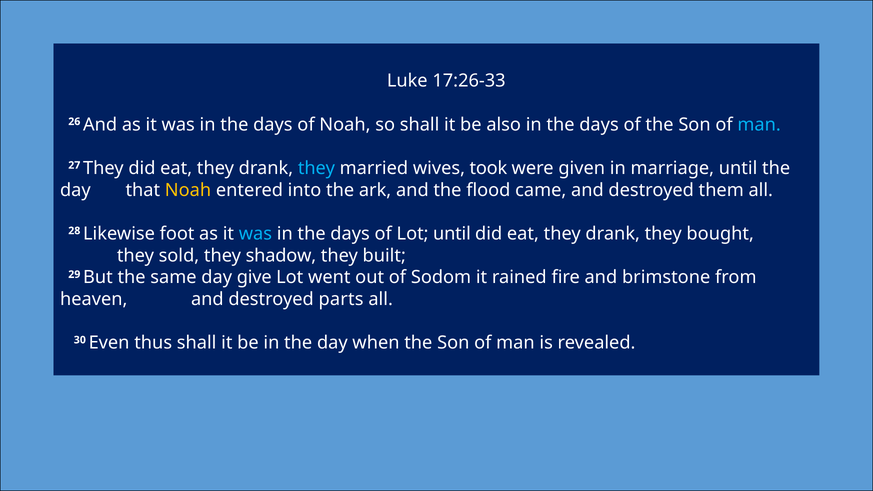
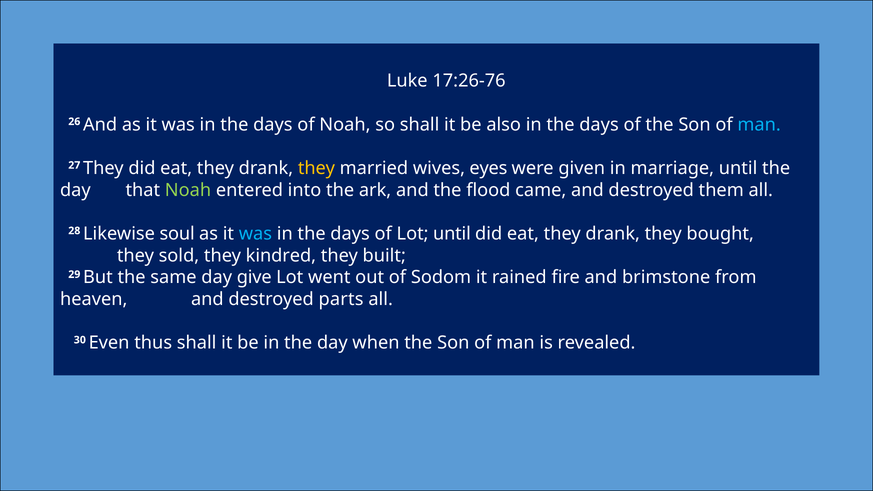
17:26-33: 17:26-33 -> 17:26-76 (469, 81)
they colour: light blue -> yellow (316, 168)
took: took -> eyes (488, 168)
Noah colour: yellow -> light green (188, 190)
foot: foot -> soul (177, 234)
shadow: shadow -> kindred (281, 256)
